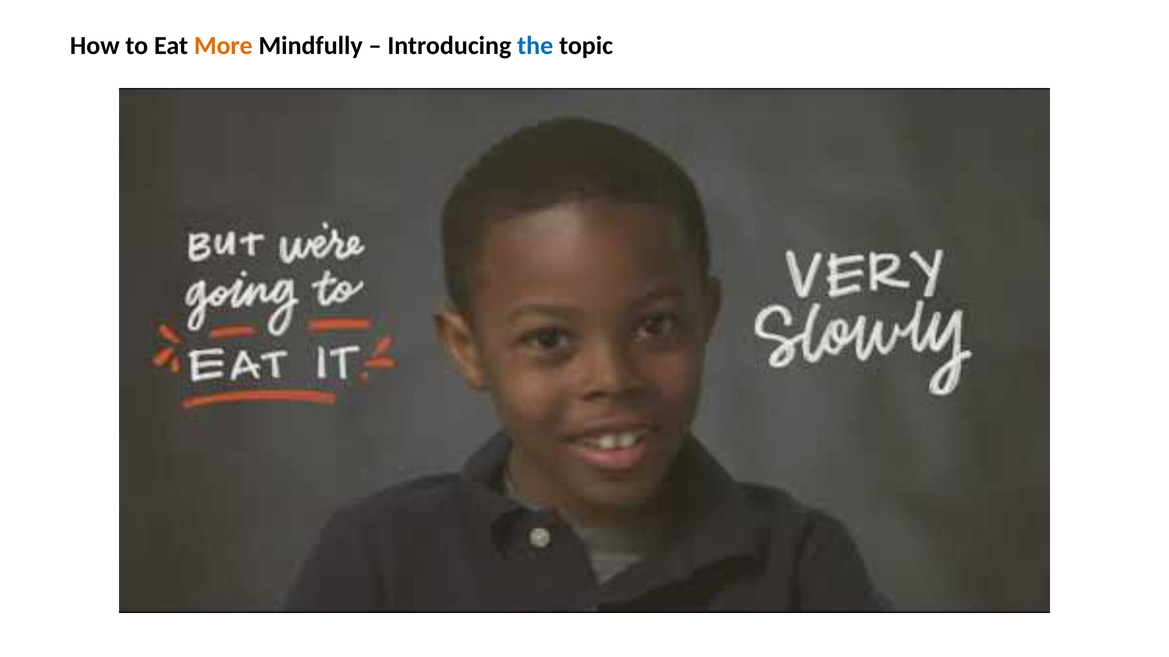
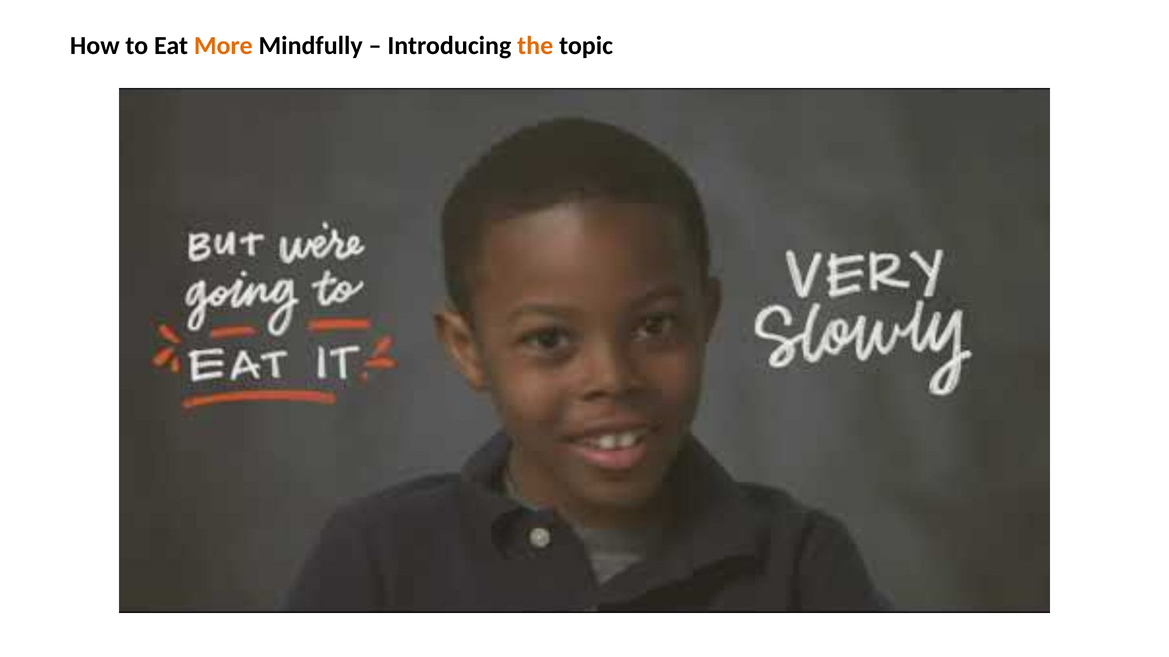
the colour: blue -> orange (535, 46)
